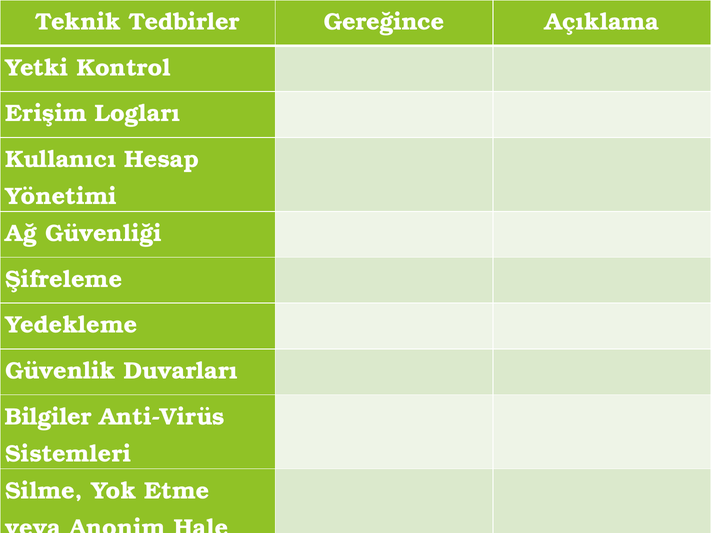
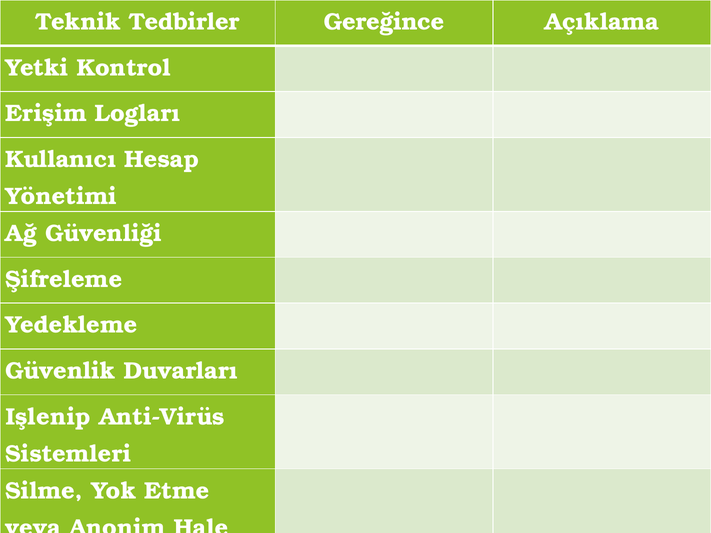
Bilgiler: Bilgiler -> Işlenip (48, 417)
